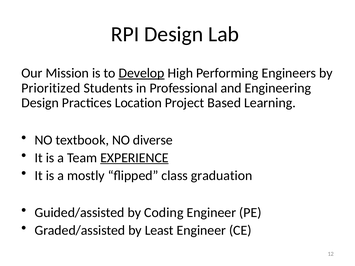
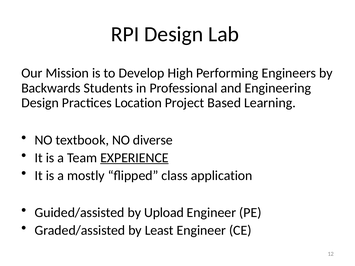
Develop underline: present -> none (142, 73)
Prioritized: Prioritized -> Backwards (51, 88)
graduation: graduation -> application (222, 176)
Coding: Coding -> Upload (164, 213)
